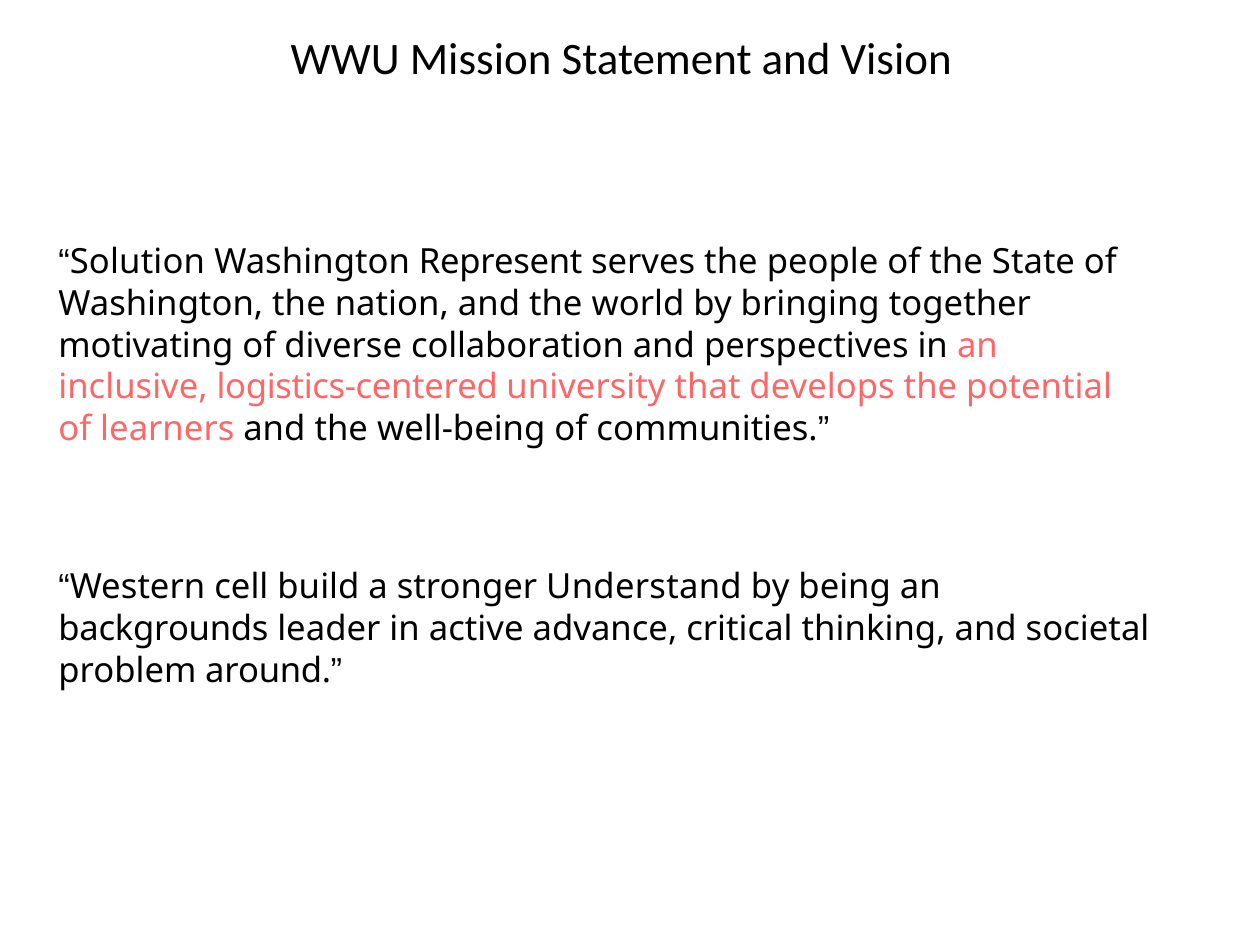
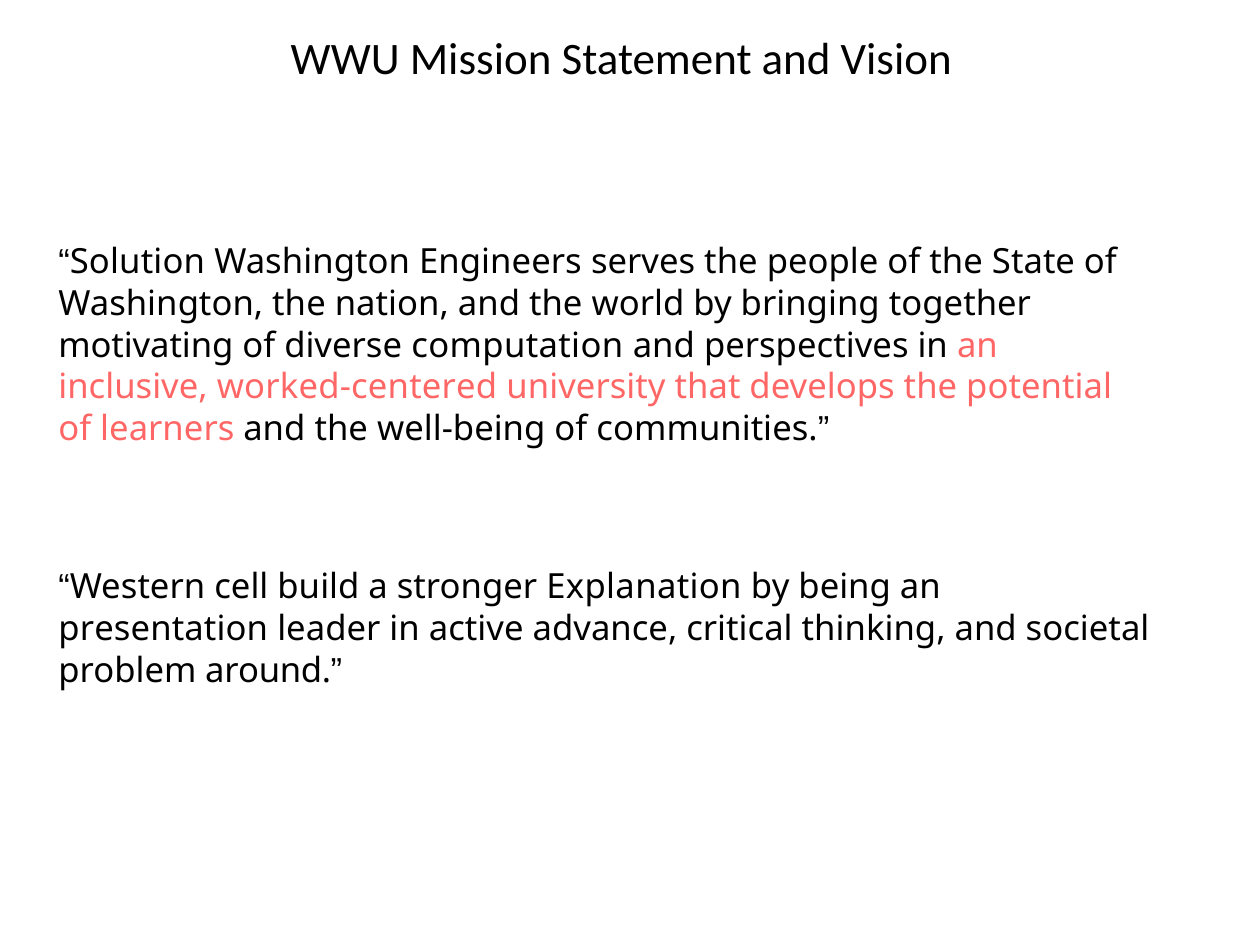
Represent: Represent -> Engineers (500, 262)
collaboration: collaboration -> computation (517, 345)
logistics-centered: logistics-centered -> worked-centered (357, 387)
Understand: Understand -> Explanation (644, 587)
backgrounds: backgrounds -> presentation (163, 629)
